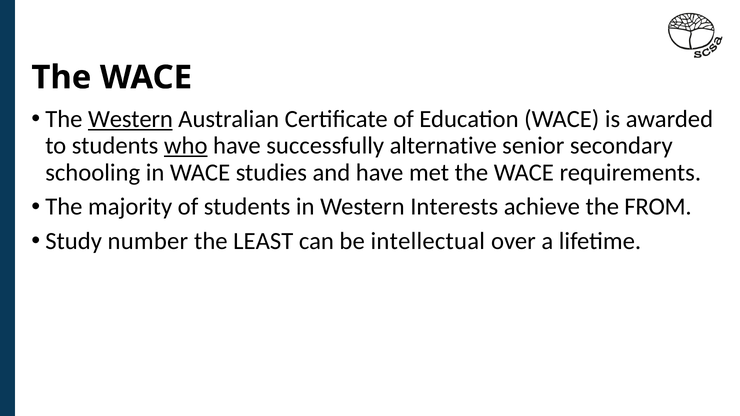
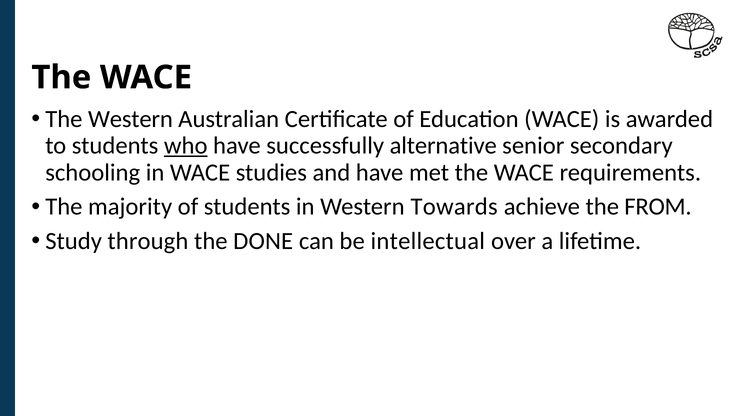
Western underline: present -> none (130, 119)
Interests: Interests -> Towards (454, 207)
number: number -> through (148, 241)
LEAST: LEAST -> DONE (263, 241)
